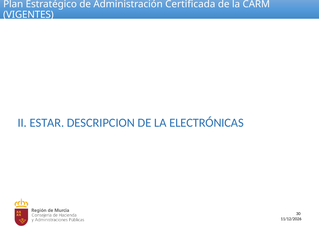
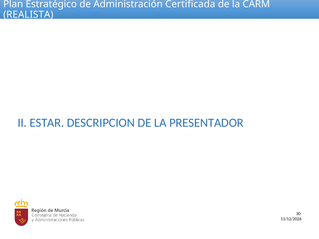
VIGENTES: VIGENTES -> REALISTA (28, 15)
ELECTRÓNICAS: ELECTRÓNICAS -> PRESENTADOR (206, 123)
